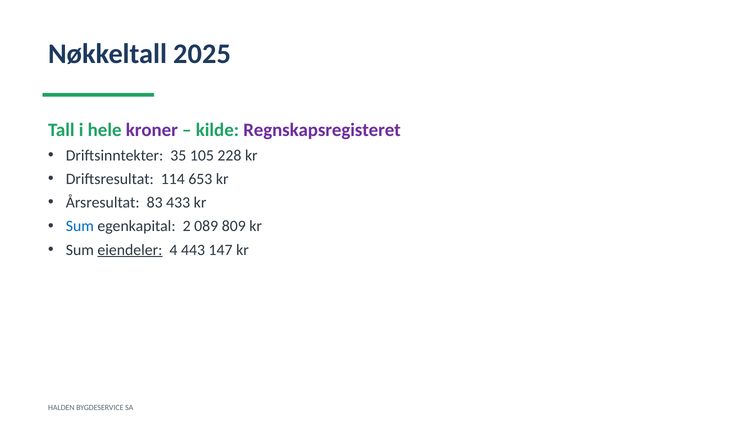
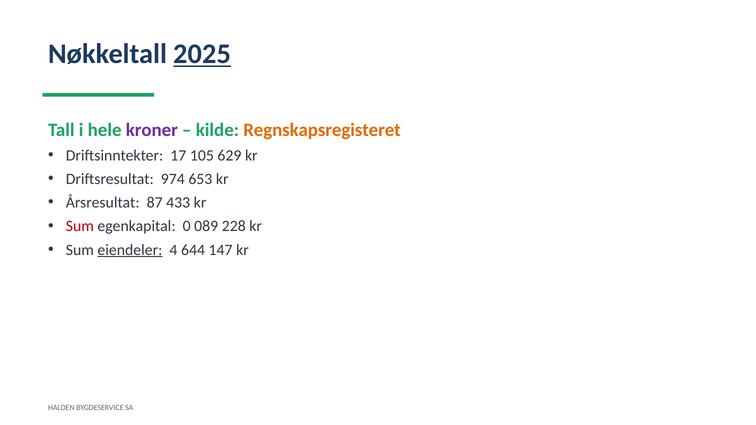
2025 underline: none -> present (202, 54)
Regnskapsregisteret colour: purple -> orange (322, 130)
35: 35 -> 17 (178, 155)
228: 228 -> 629 (229, 155)
114: 114 -> 974 (173, 179)
83: 83 -> 87 (155, 203)
Sum colour: blue -> red (80, 226)
2: 2 -> 0 (187, 226)
809: 809 -> 228 (234, 226)
443: 443 -> 644 (193, 250)
